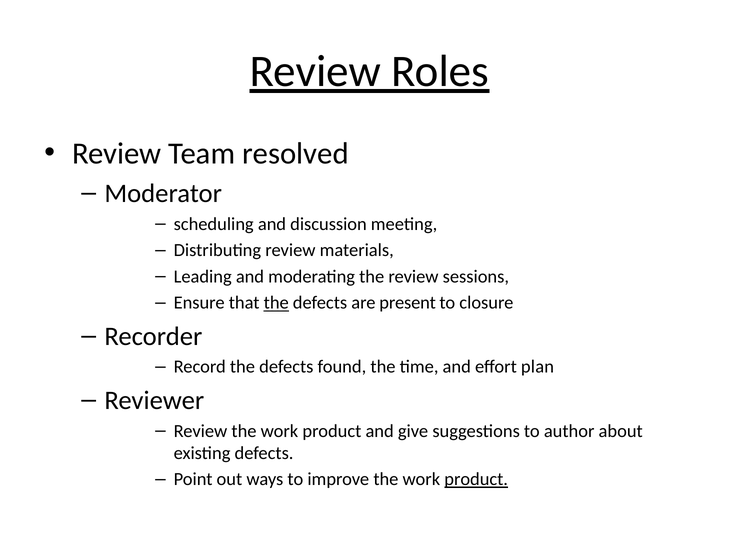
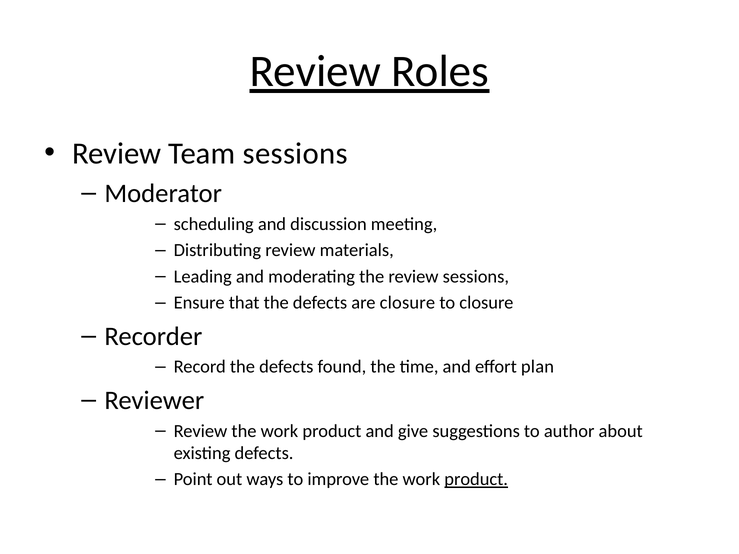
Team resolved: resolved -> sessions (295, 154)
the underline: present -> none (276, 303)
are present: present -> closure (407, 303)
